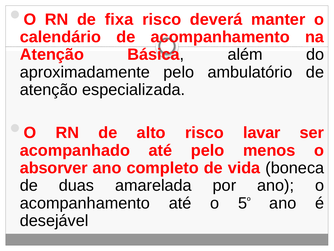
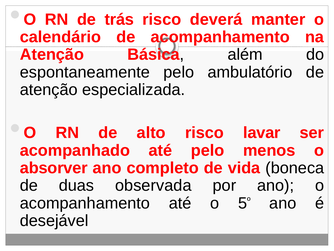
fixa: fixa -> trás (119, 19)
aproximadamente: aproximadamente -> espontaneamente (85, 72)
amarelada: amarelada -> observada (153, 185)
